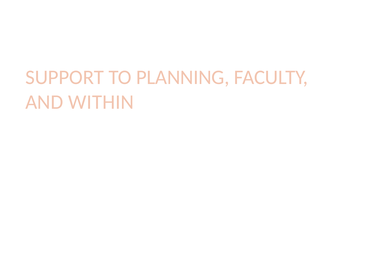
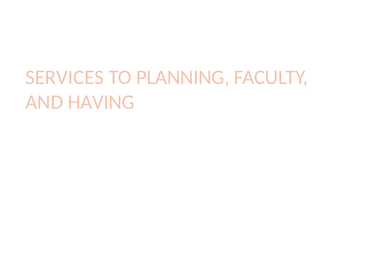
SUPPORT: SUPPORT -> SERVICES (65, 77)
WITHIN: WITHIN -> HAVING (101, 102)
